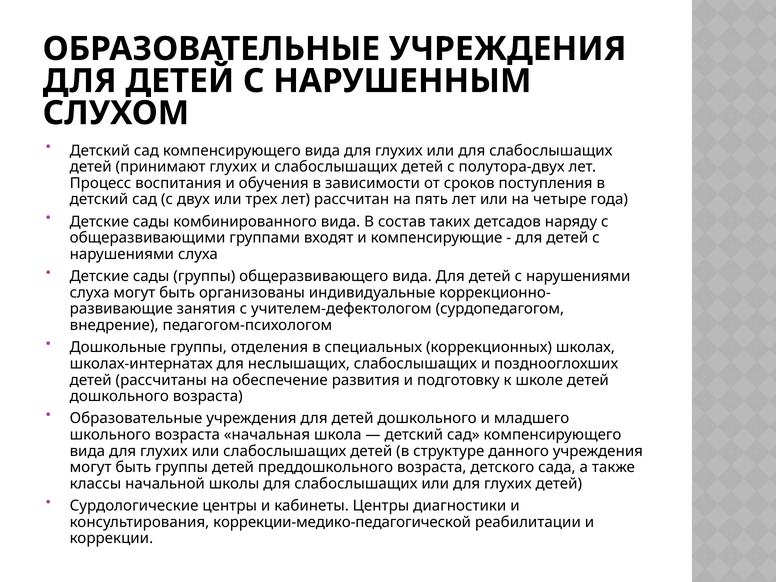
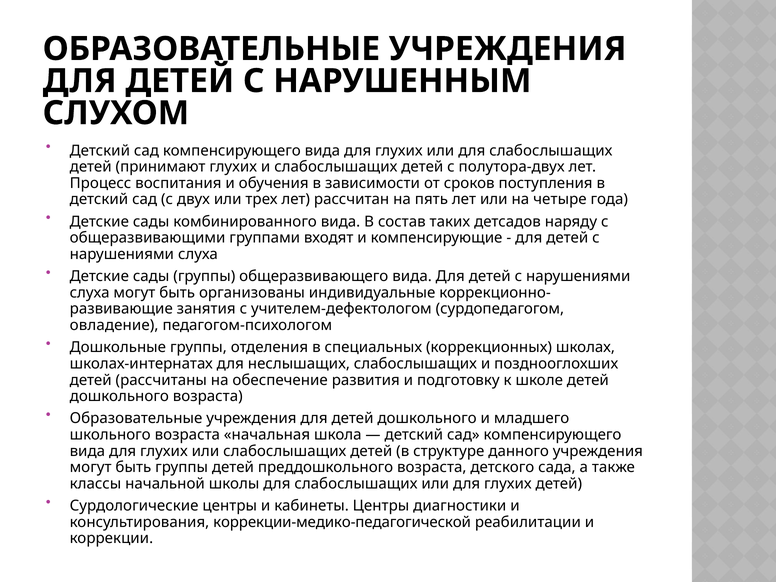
внедрение: внедрение -> овладение (114, 325)
